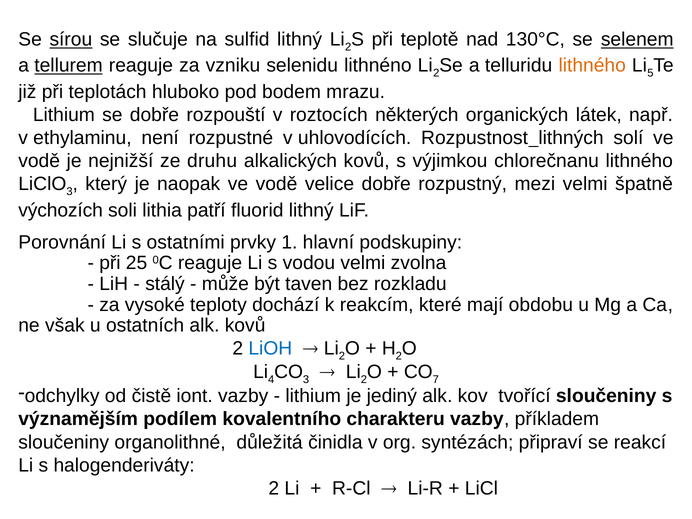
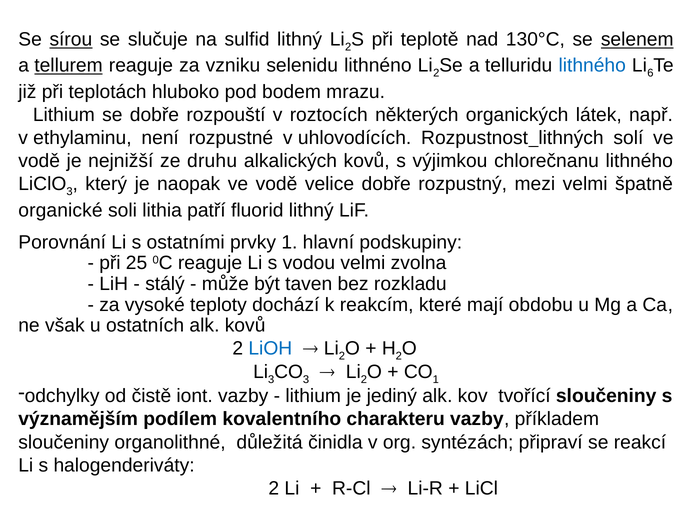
lithného colour: orange -> blue (592, 66)
5: 5 -> 6 (650, 73)
výchozích: výchozích -> organické (60, 210)
Li 4: 4 -> 3 (271, 380)
7: 7 -> 1 (436, 380)
